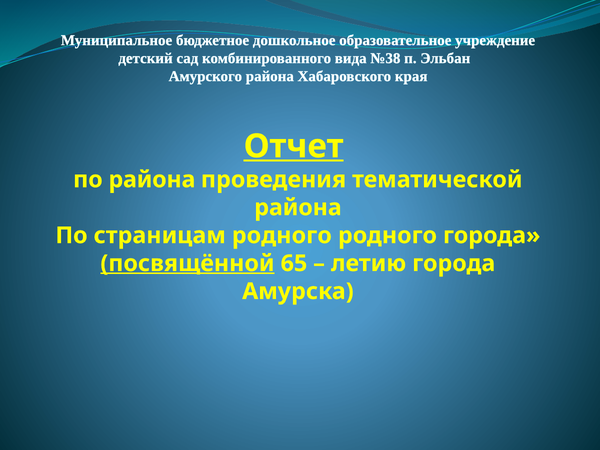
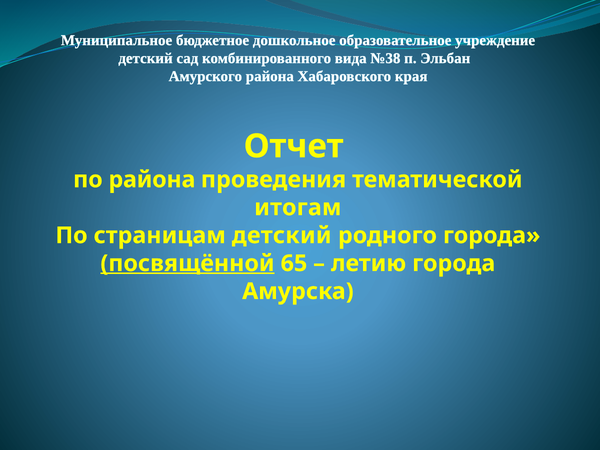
Отчет underline: present -> none (294, 146)
района: района -> итогам (298, 208)
страницам родного: родного -> детский (282, 235)
